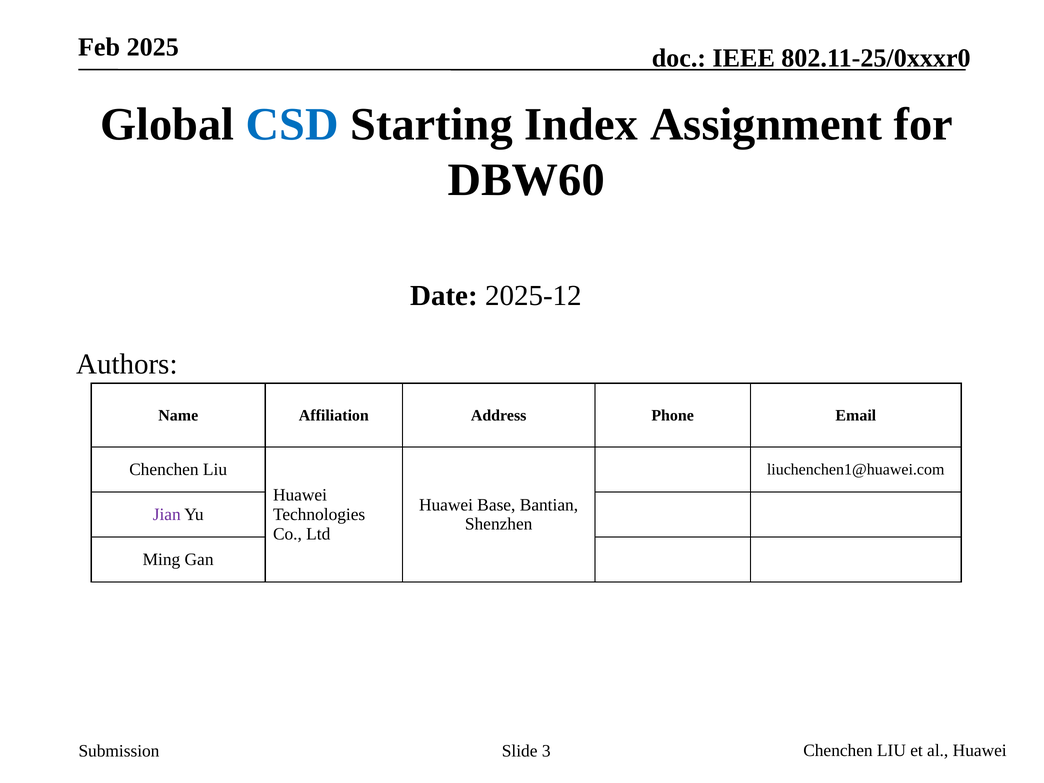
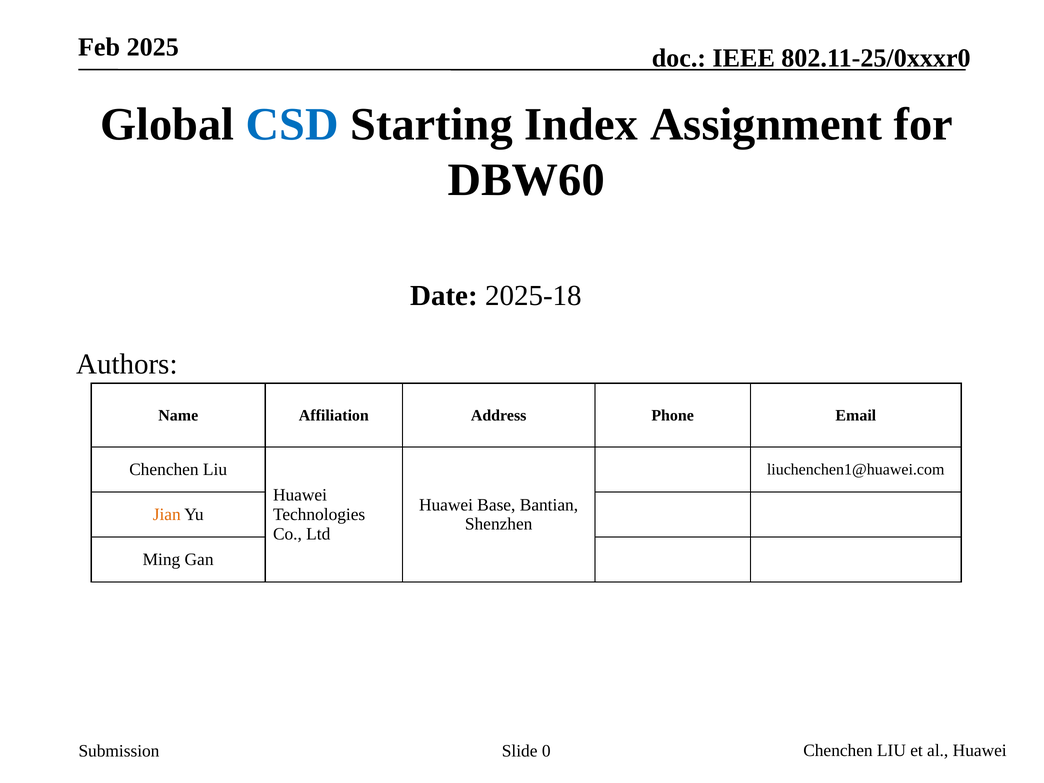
2025-12: 2025-12 -> 2025-18 (533, 296)
Jian colour: purple -> orange (167, 515)
3: 3 -> 0 (546, 751)
